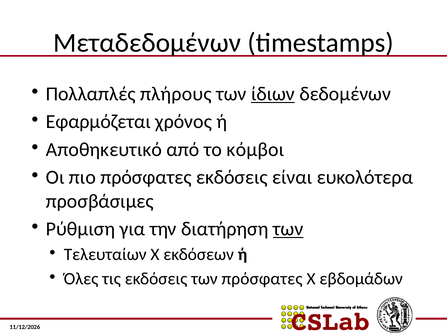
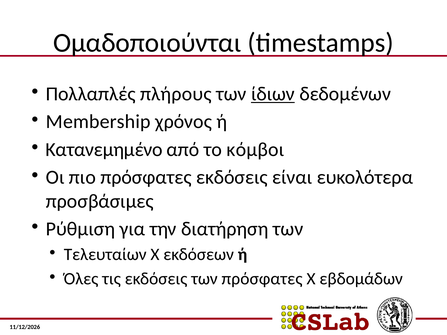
Μεταδεδομένων: Μεταδεδομένων -> Ομαδοποιούνται (147, 43)
Εφαρμόζεται: Εφαρμόζεται -> Membership (98, 122)
Αποθηκευτικό: Αποθηκευτικό -> Κατανεμημένο (104, 150)
των underline: present -> none (288, 229)
